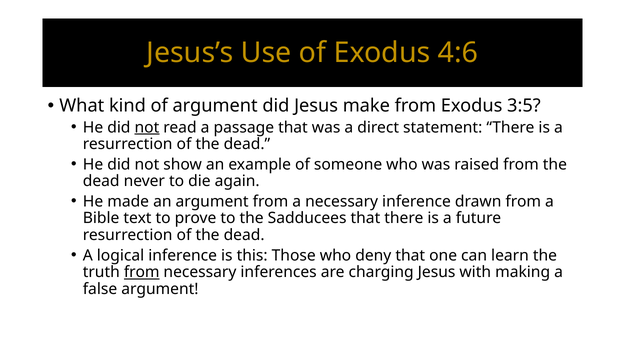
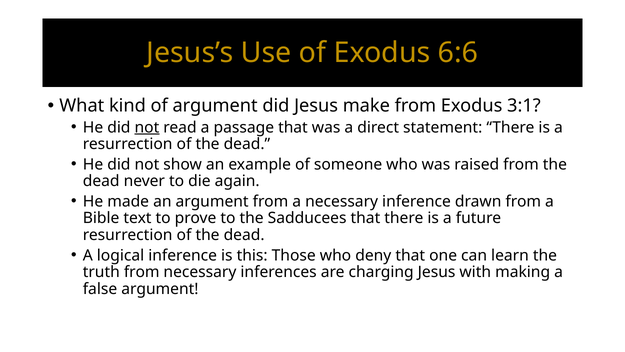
4:6: 4:6 -> 6:6 (458, 53)
3:5: 3:5 -> 3:1 (524, 106)
from underline: present -> none (142, 272)
